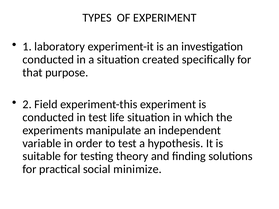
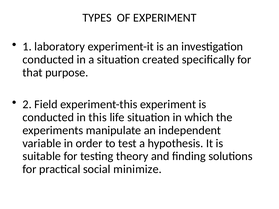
in test: test -> this (98, 117)
